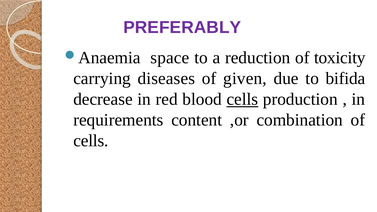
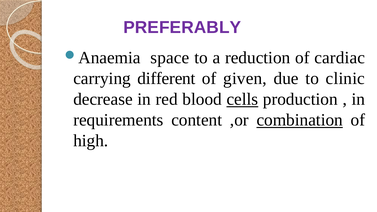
toxicity: toxicity -> cardiac (340, 58)
diseases: diseases -> different (166, 79)
bifida: bifida -> clinic (345, 79)
combination underline: none -> present (300, 120)
cells: cells -> high (91, 141)
